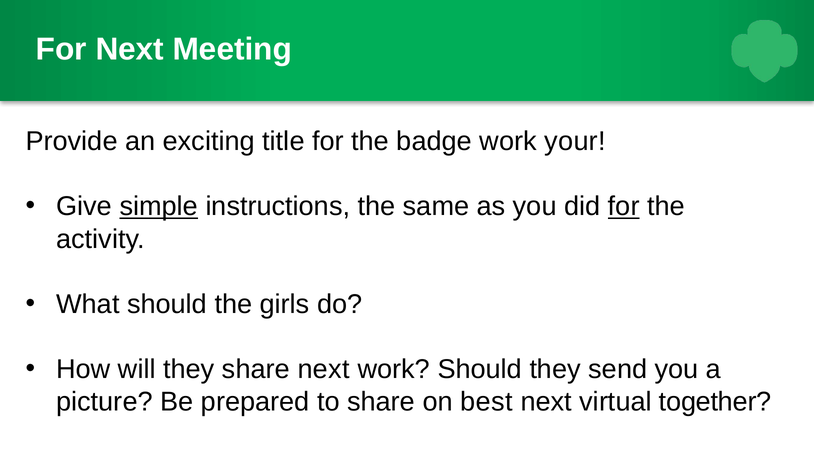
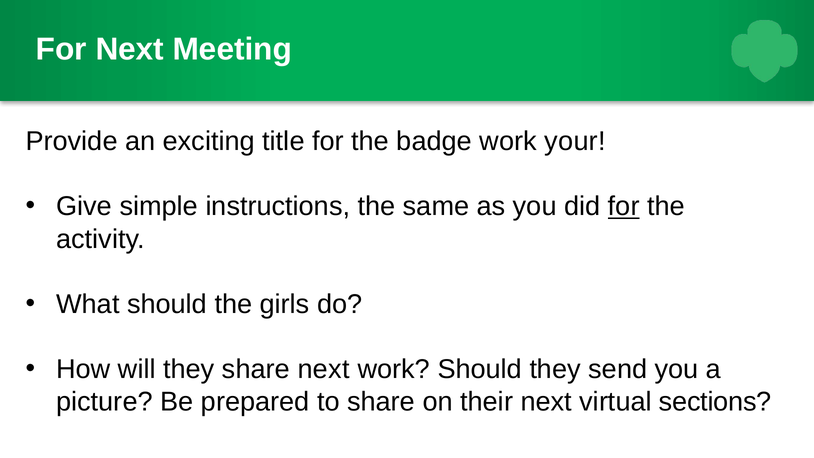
simple underline: present -> none (159, 206)
best: best -> their (487, 402)
together: together -> sections (715, 402)
